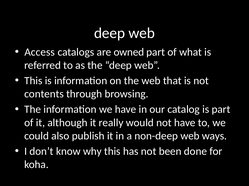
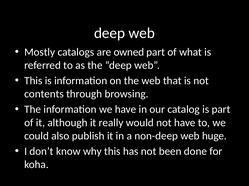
Access: Access -> Mostly (40, 52)
ways: ways -> huge (214, 136)
